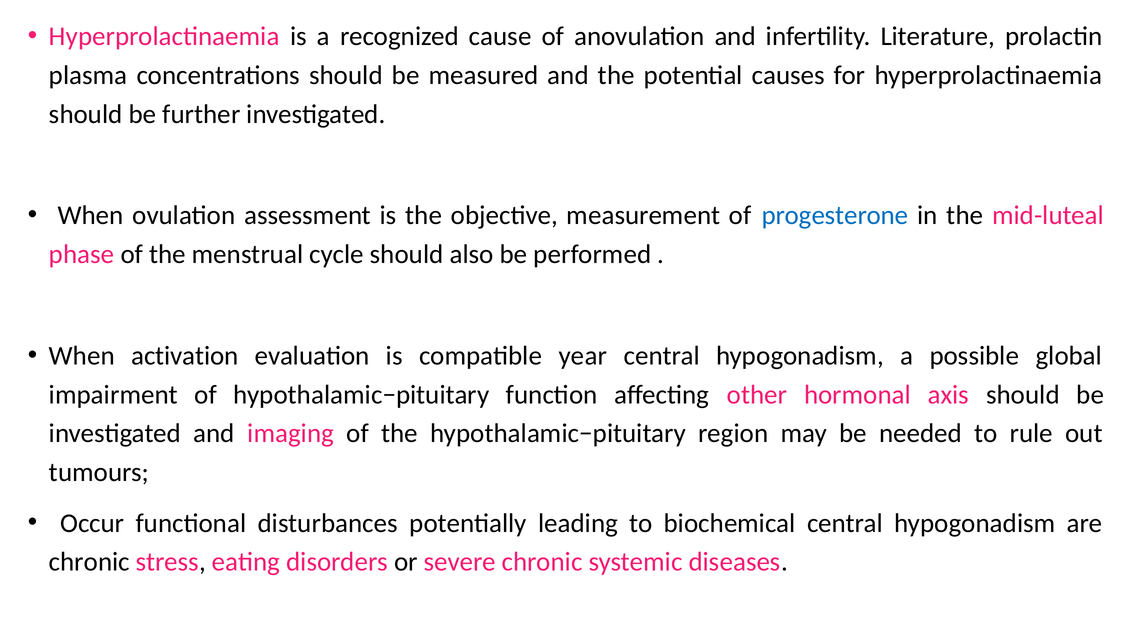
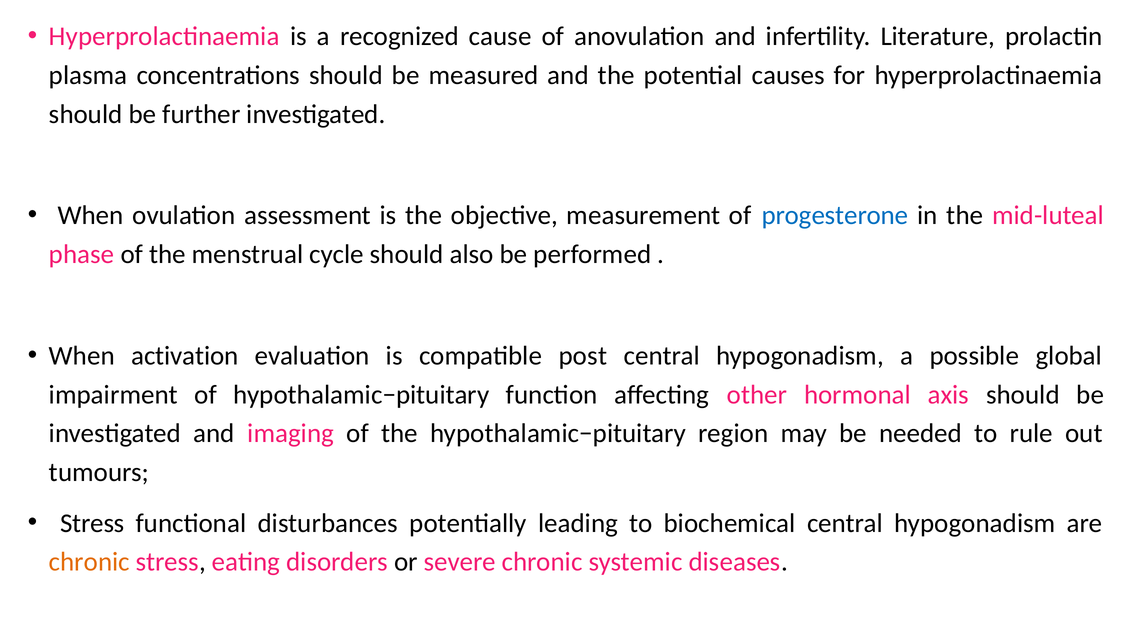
year: year -> post (583, 356)
Occur: Occur -> Stress (92, 523)
chronic colour: black -> orange (89, 562)
